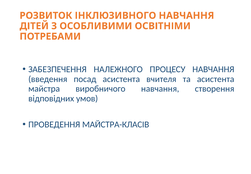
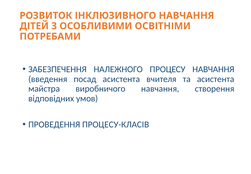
МАЙСТРА-КЛАСІВ: МАЙСТРА-КЛАСІВ -> ПРОЦЕСУ-КЛАСІВ (116, 124)
